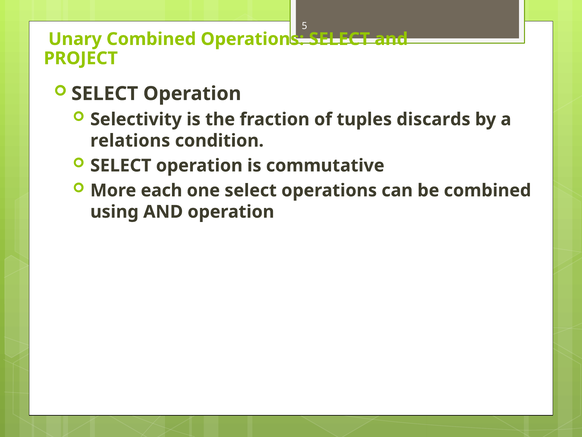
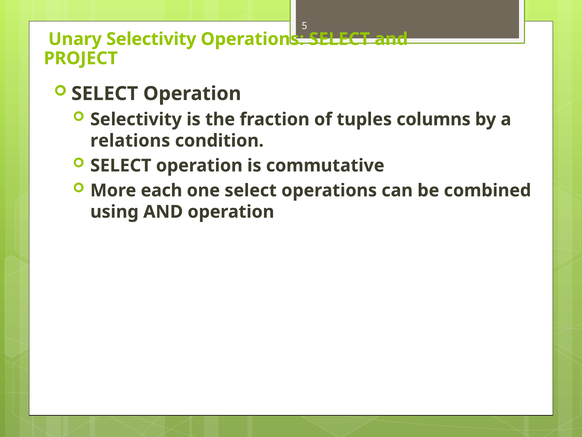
Unary Combined: Combined -> Selectivity (151, 39)
discards: discards -> columns (434, 119)
